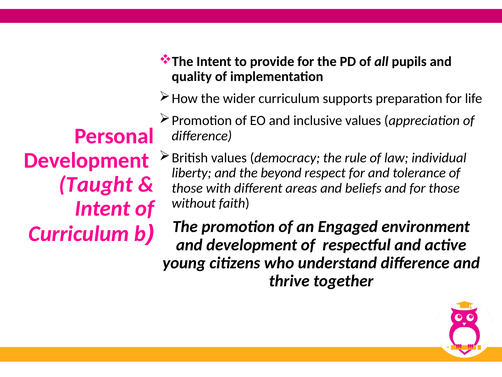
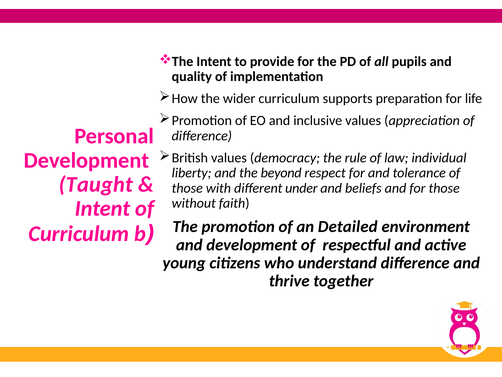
areas: areas -> under (301, 188)
Engaged: Engaged -> Detailed (348, 226)
